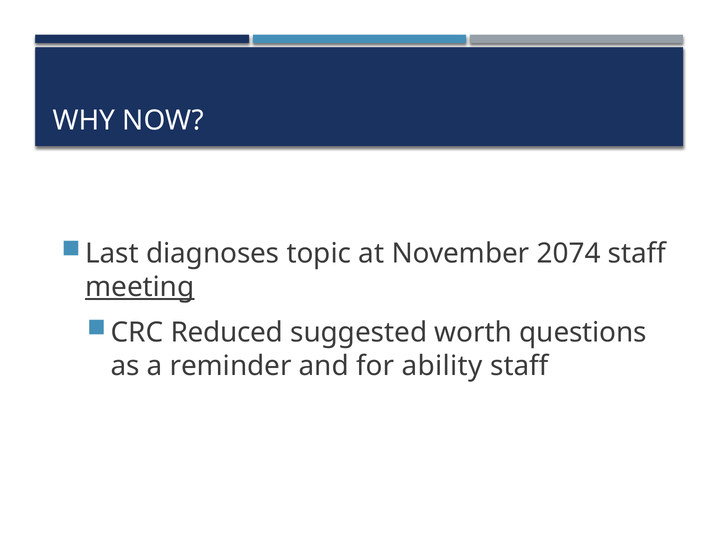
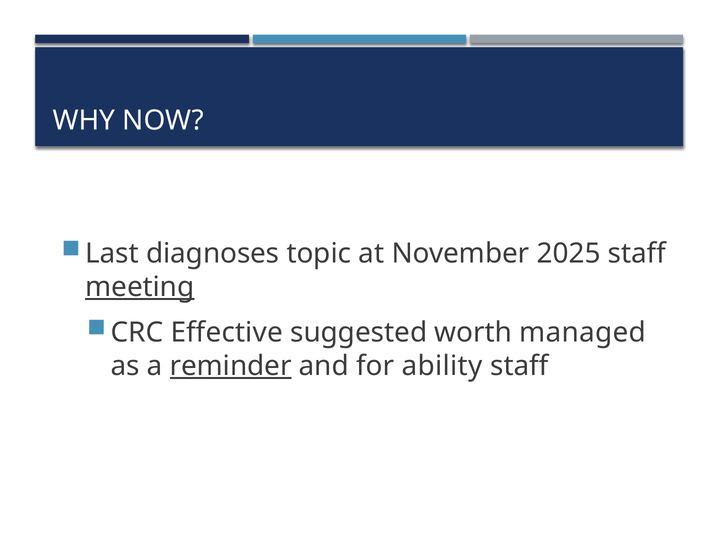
2074: 2074 -> 2025 (569, 254)
Reduced: Reduced -> Effective (227, 333)
questions: questions -> managed (583, 333)
reminder underline: none -> present (231, 366)
